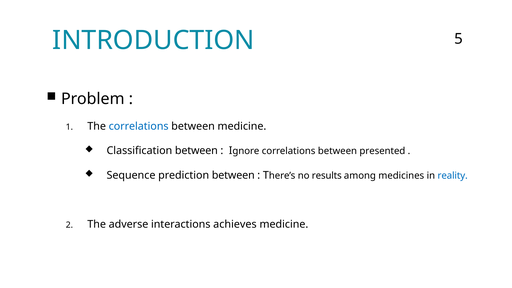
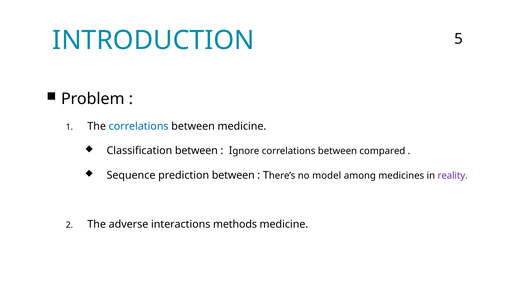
presented: presented -> compared (382, 151)
results: results -> model (327, 176)
reality colour: blue -> purple (453, 176)
achieves: achieves -> methods (235, 224)
